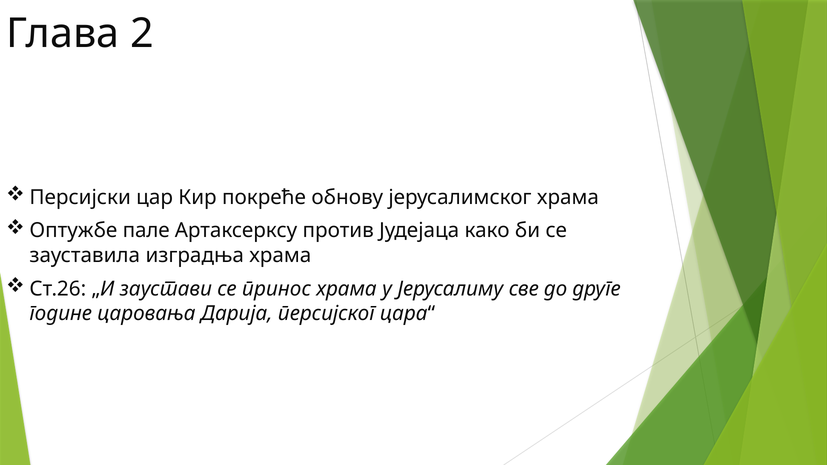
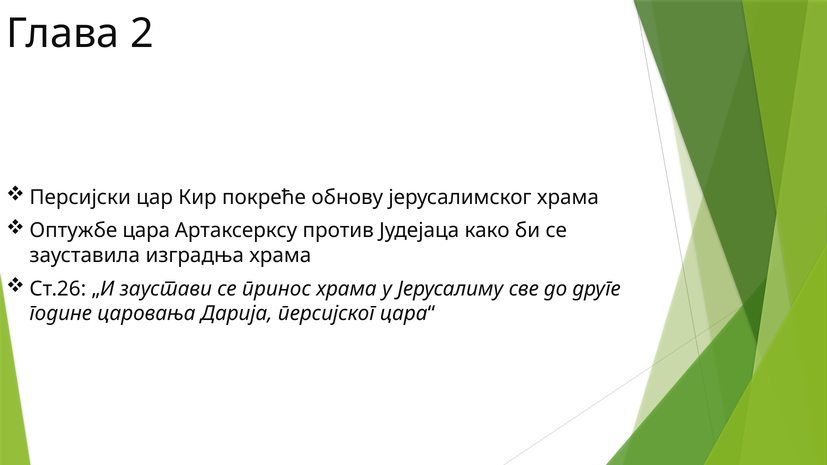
пале: пале -> цара (146, 231)
